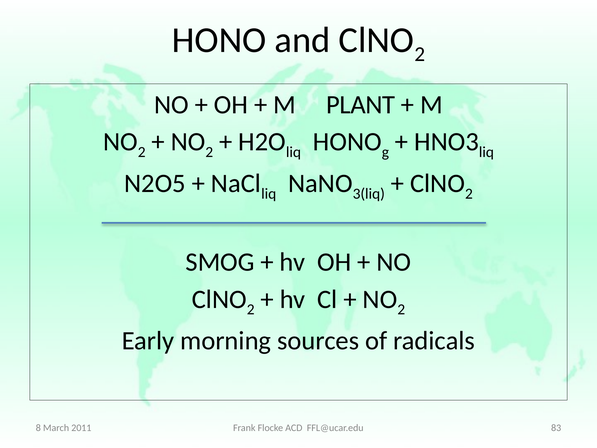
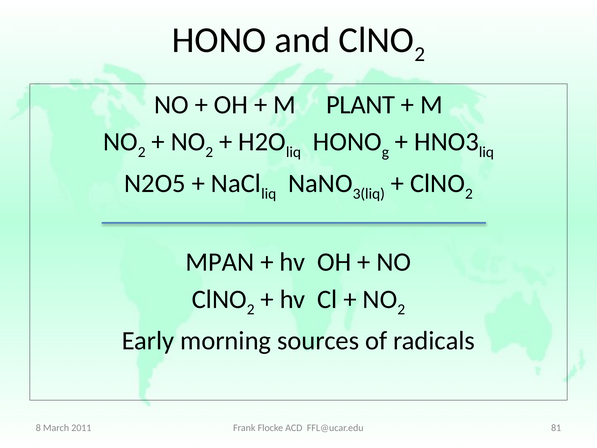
SMOG: SMOG -> MPAN (220, 262)
83: 83 -> 81 (556, 427)
